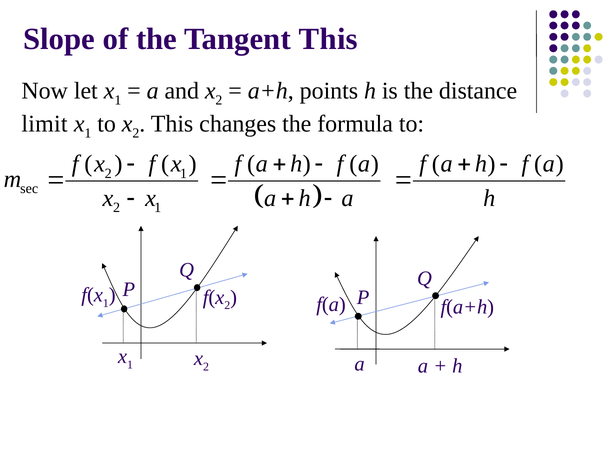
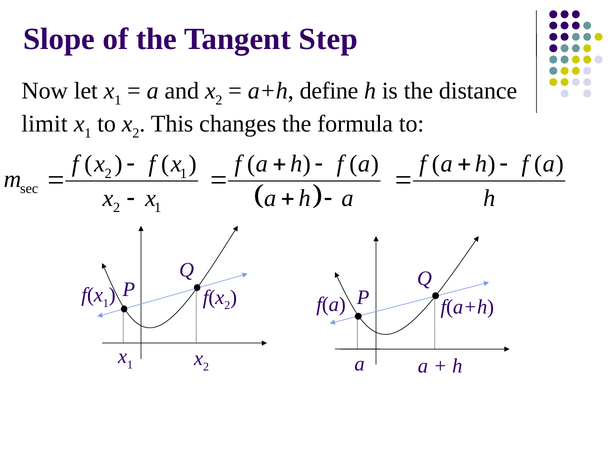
Tangent This: This -> Step (328, 39)
points: points -> define (329, 91)
